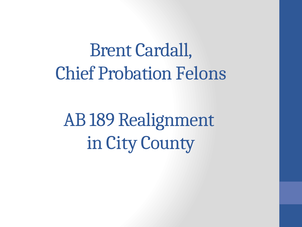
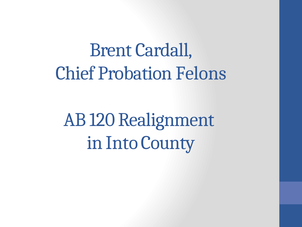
189: 189 -> 120 (102, 119)
City: City -> Into (122, 143)
